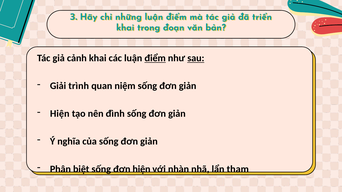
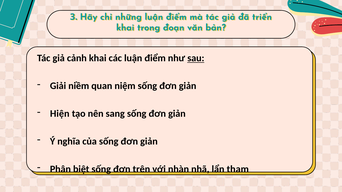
điểm underline: present -> none (155, 58)
trình: trình -> niềm (79, 86)
đình: đình -> sang (115, 114)
đơn hiện: hiện -> trên (141, 169)
